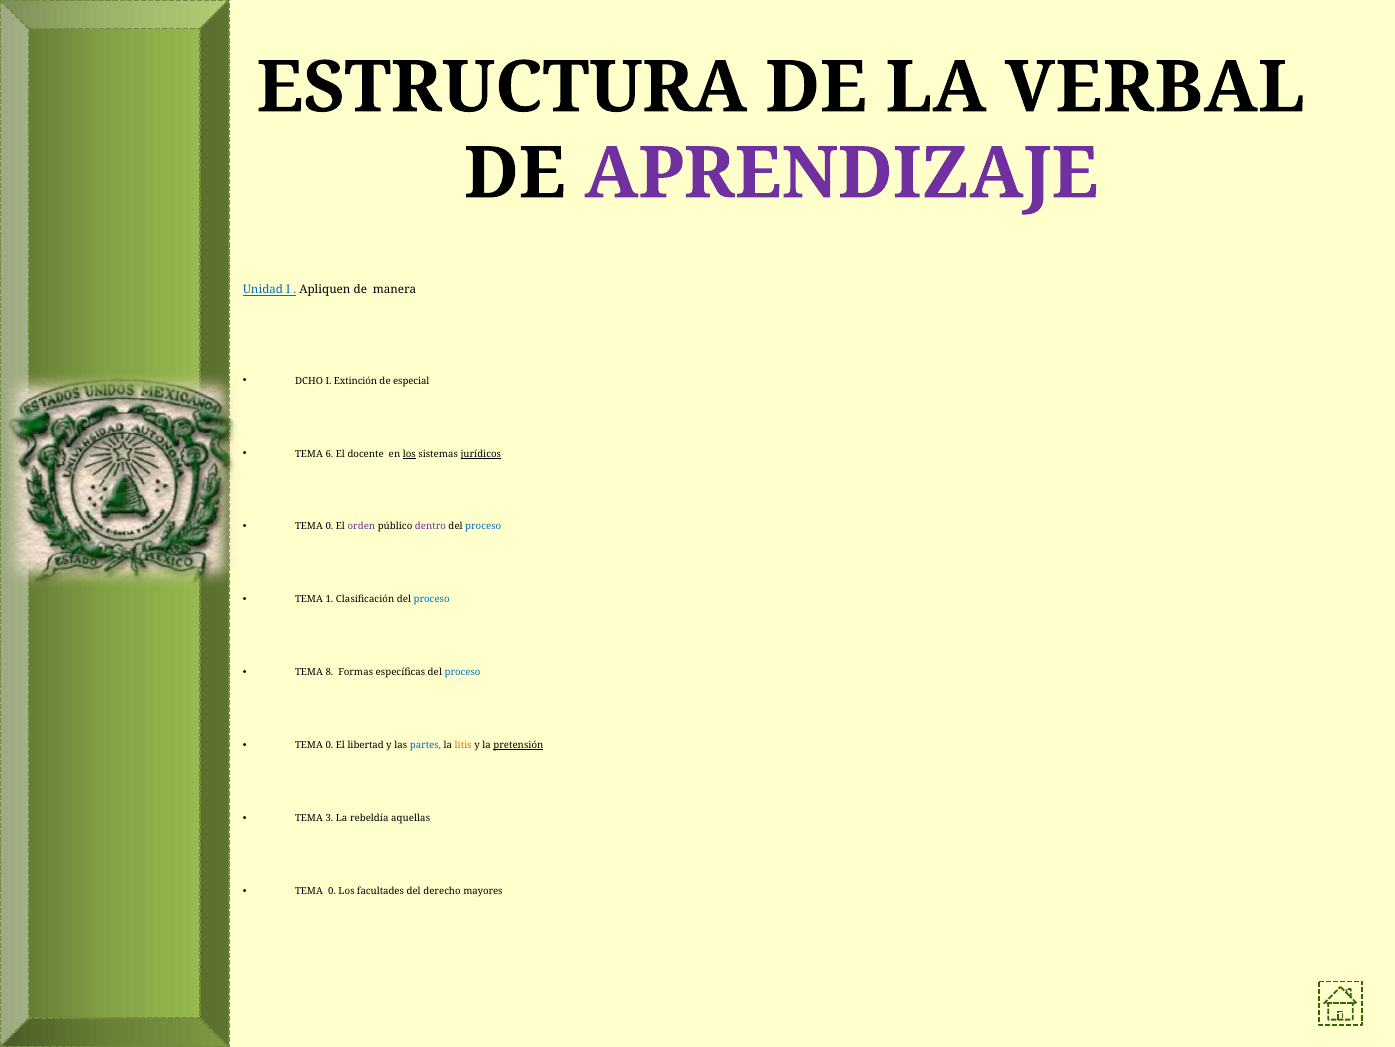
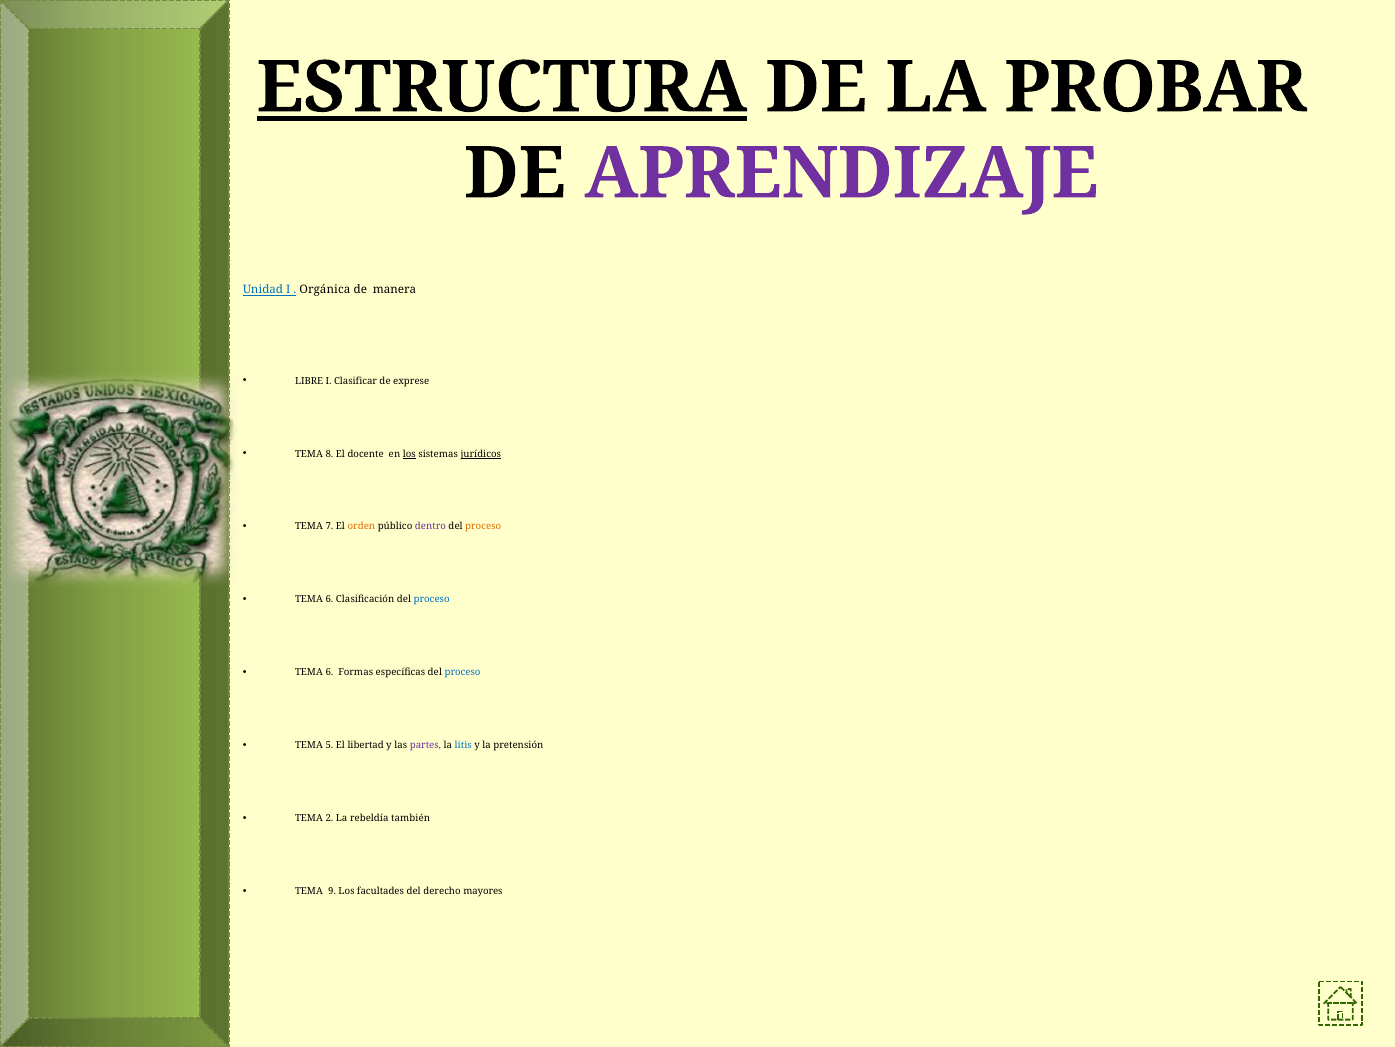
ESTRUCTURA underline: none -> present (502, 88)
VERBAL: VERBAL -> PROBAR (1156, 88)
Apliquen: Apliquen -> Orgánica (325, 289)
DCHO: DCHO -> LIBRE (309, 381)
Extinción: Extinción -> Clasificar (356, 381)
especial: especial -> exprese (411, 381)
6: 6 -> 8 (329, 454)
0: 0 -> 7 (329, 526)
orden colour: purple -> orange (361, 526)
proceso colour: blue -> orange (483, 526)
1: 1 -> 6 (329, 599)
8: 8 -> 6 (329, 672)
0: 0 -> 5 (329, 745)
partes colour: blue -> purple (425, 745)
litis colour: orange -> blue (463, 745)
pretensión underline: present -> none (518, 745)
3: 3 -> 2 (329, 818)
aquellas: aquellas -> también (411, 818)
0: 0 -> 9 (332, 890)
